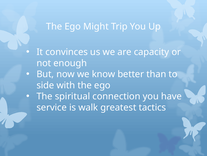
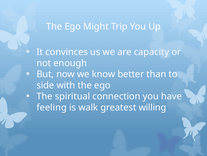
service: service -> feeling (52, 107)
tactics: tactics -> willing (152, 107)
